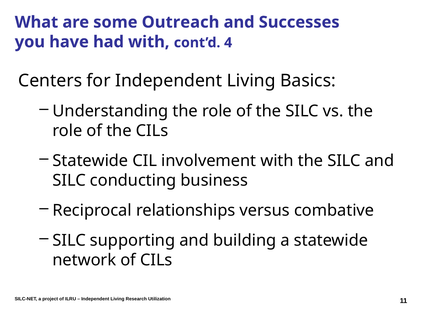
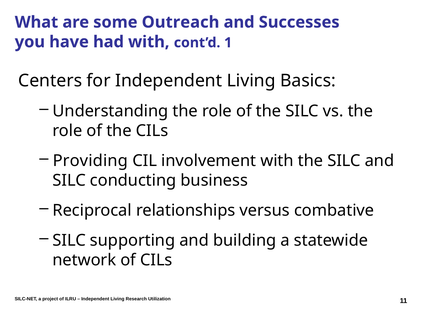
4: 4 -> 1 (228, 43)
Statewide: Statewide -> Providing (90, 161)
